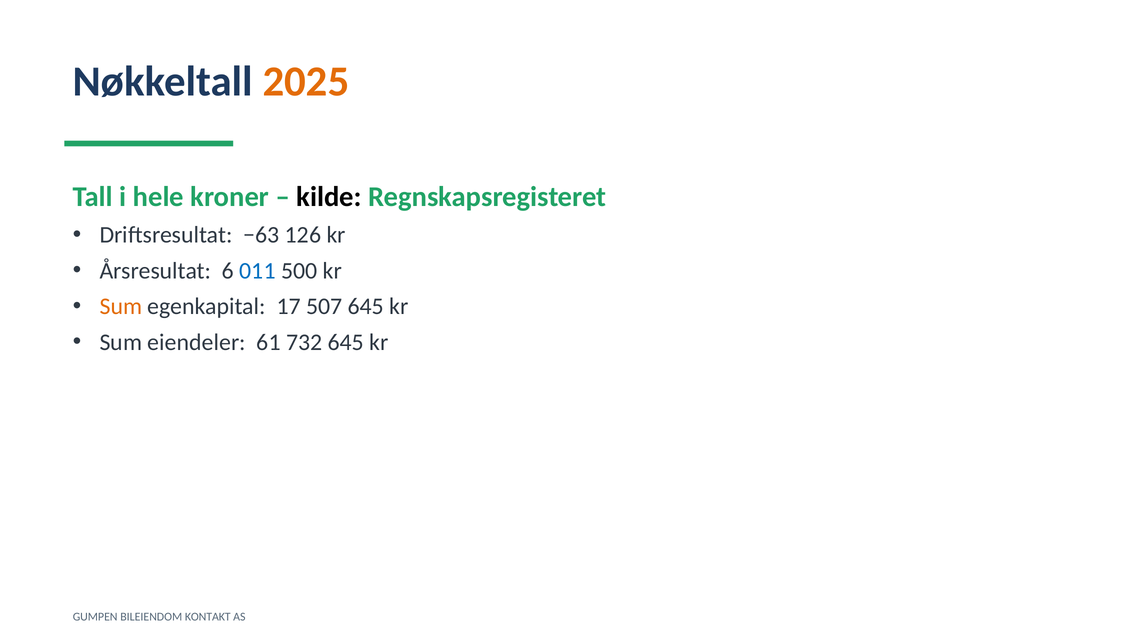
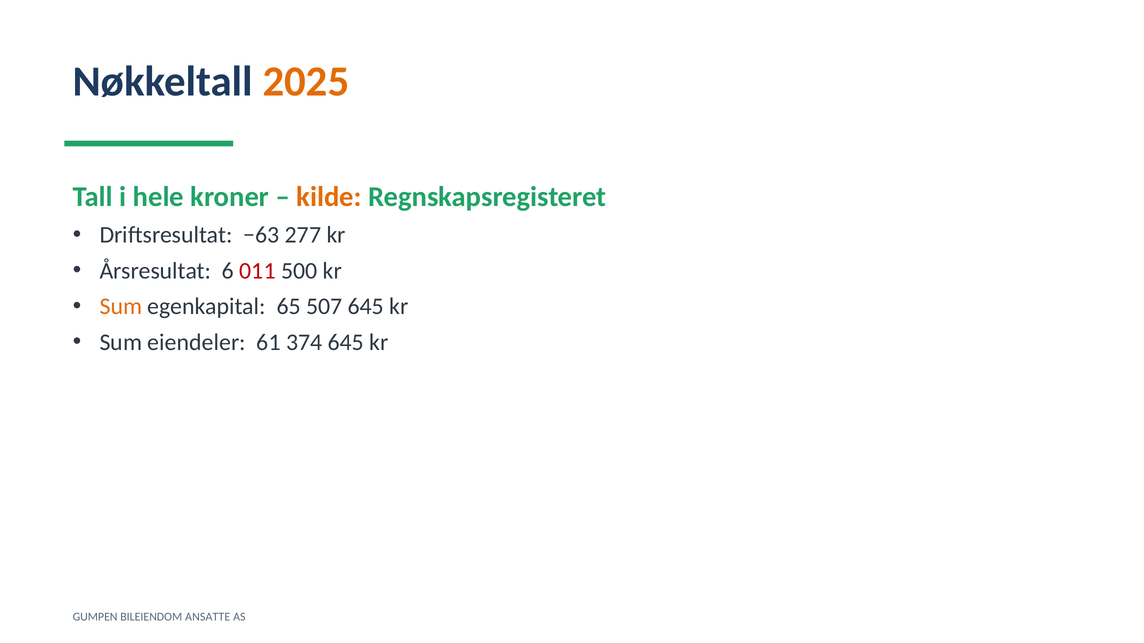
kilde colour: black -> orange (329, 197)
126: 126 -> 277 (303, 235)
011 colour: blue -> red (258, 271)
17: 17 -> 65 (289, 307)
732: 732 -> 374 (304, 343)
KONTAKT: KONTAKT -> ANSATTE (208, 617)
